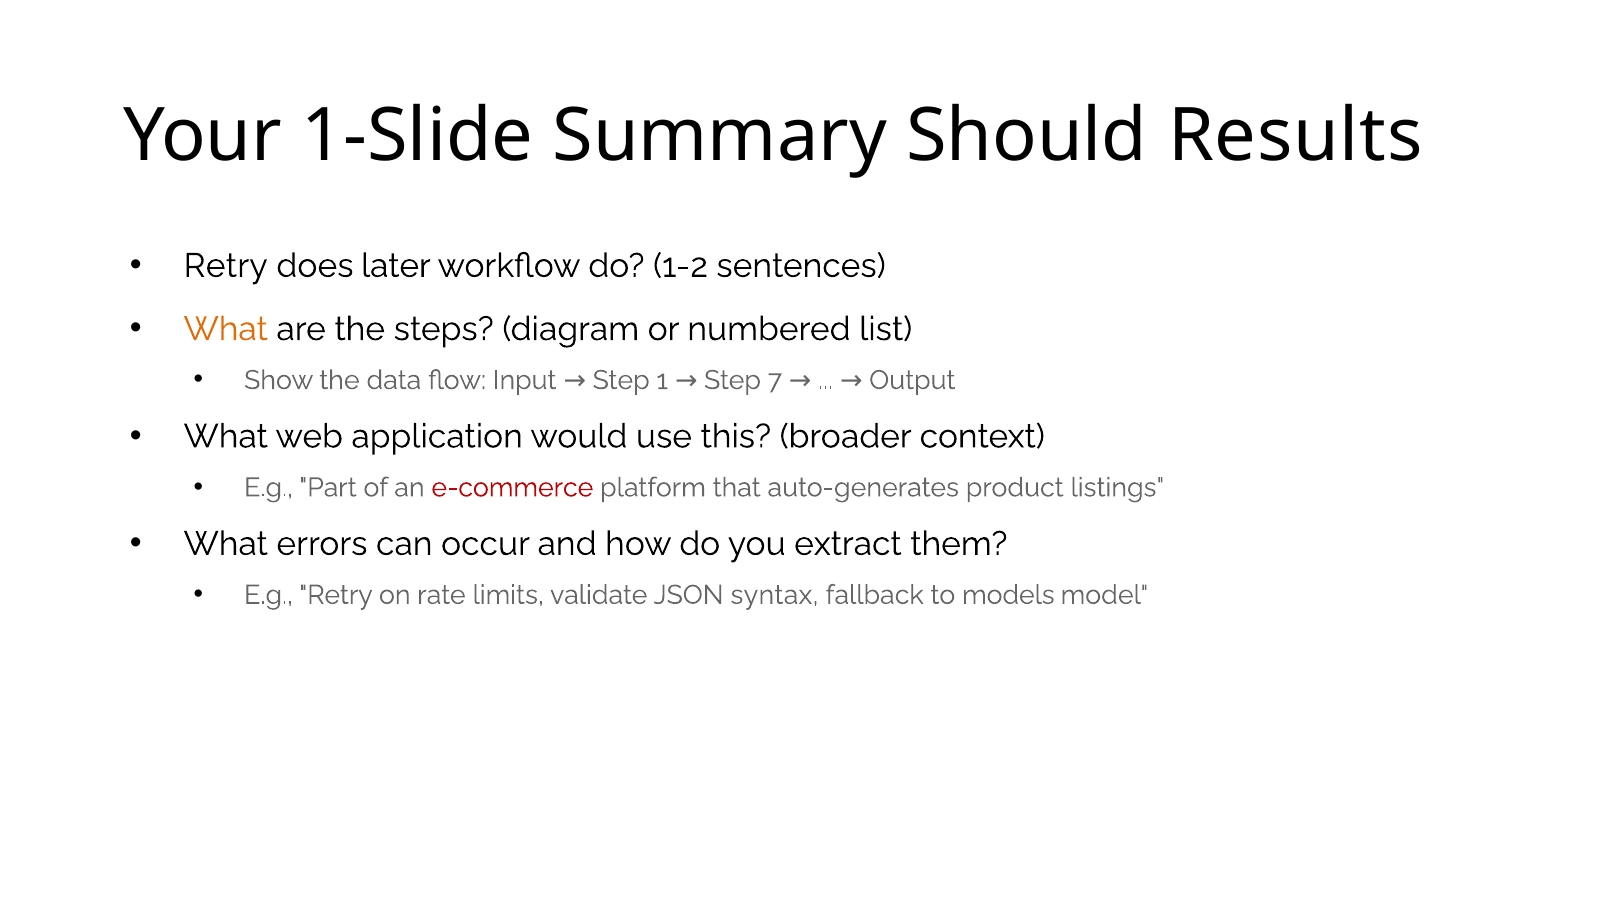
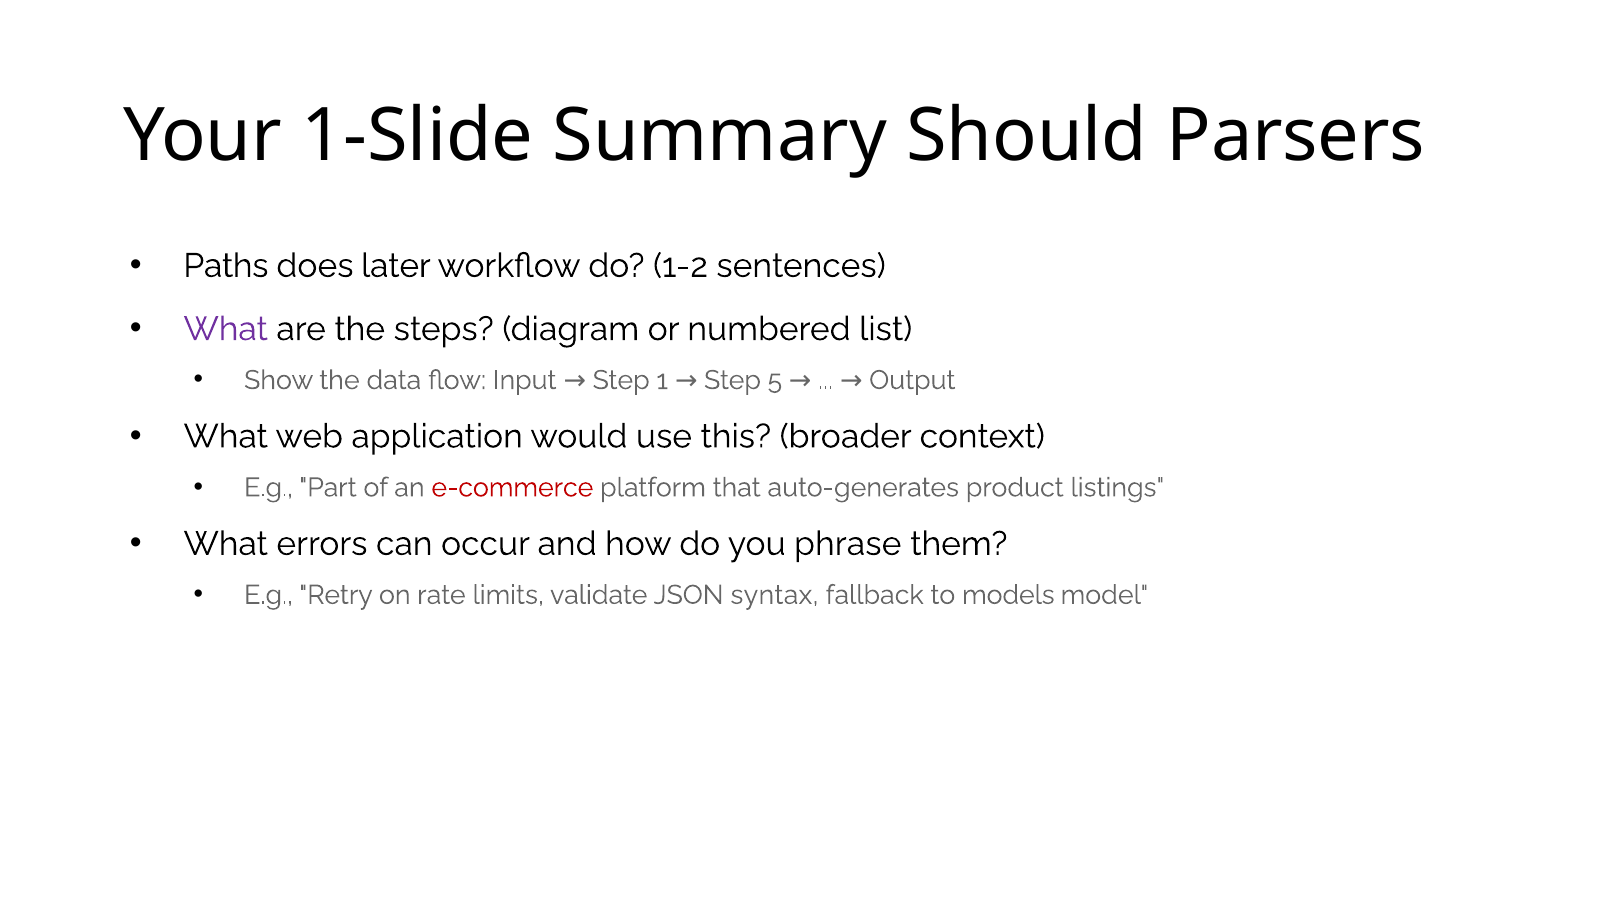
Results: Results -> Parsers (1296, 136)
Retry: Retry -> Paths (226, 266)
What colour: orange -> purple (226, 329)
7: 7 -> 5 (775, 380)
extract: extract -> phrase (848, 544)
